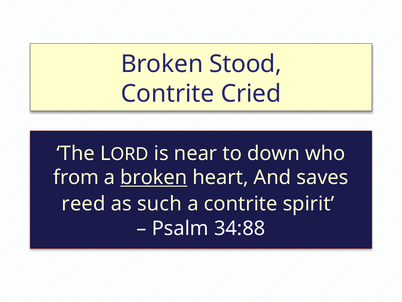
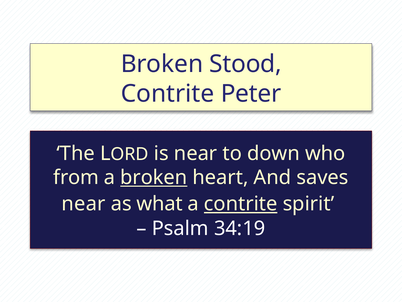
Cried: Cried -> Peter (251, 94)
reed: reed -> near (84, 204)
such: such -> what (160, 204)
contrite underline: none -> present (241, 204)
34:88: 34:88 -> 34:19 (240, 228)
